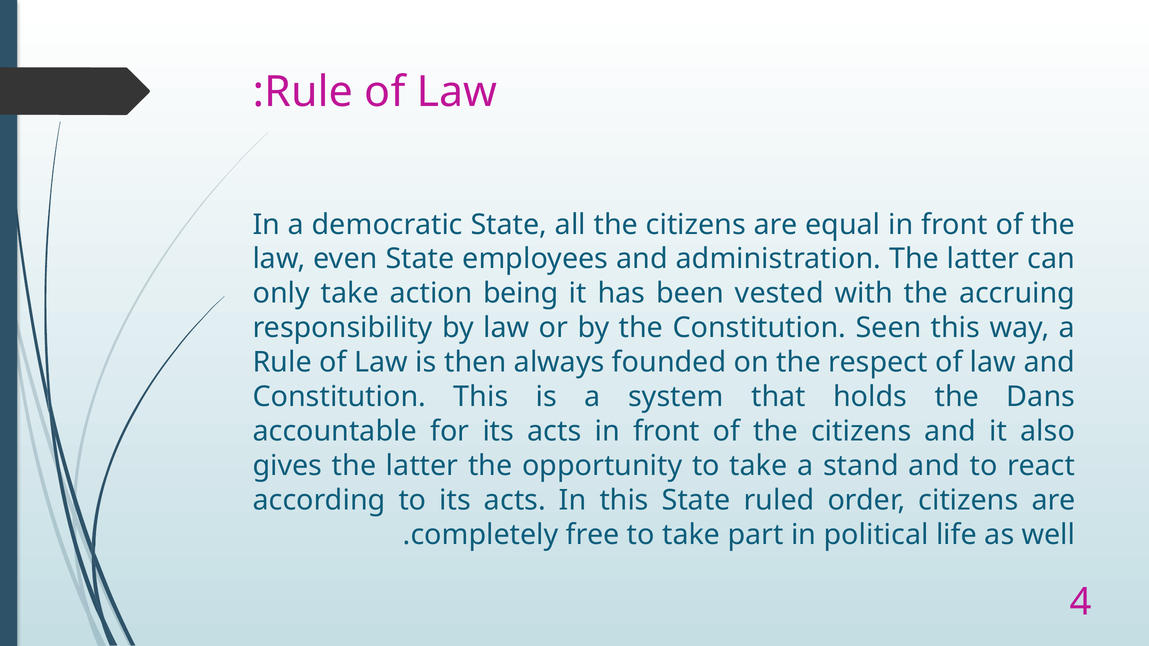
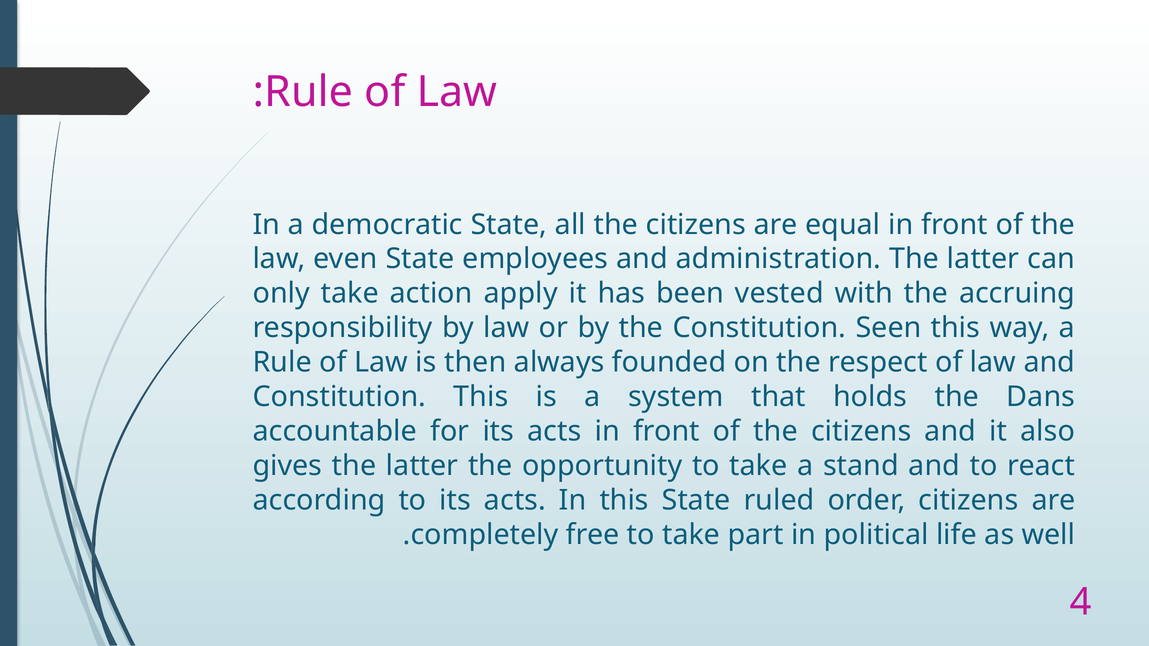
being: being -> apply (521, 294)
